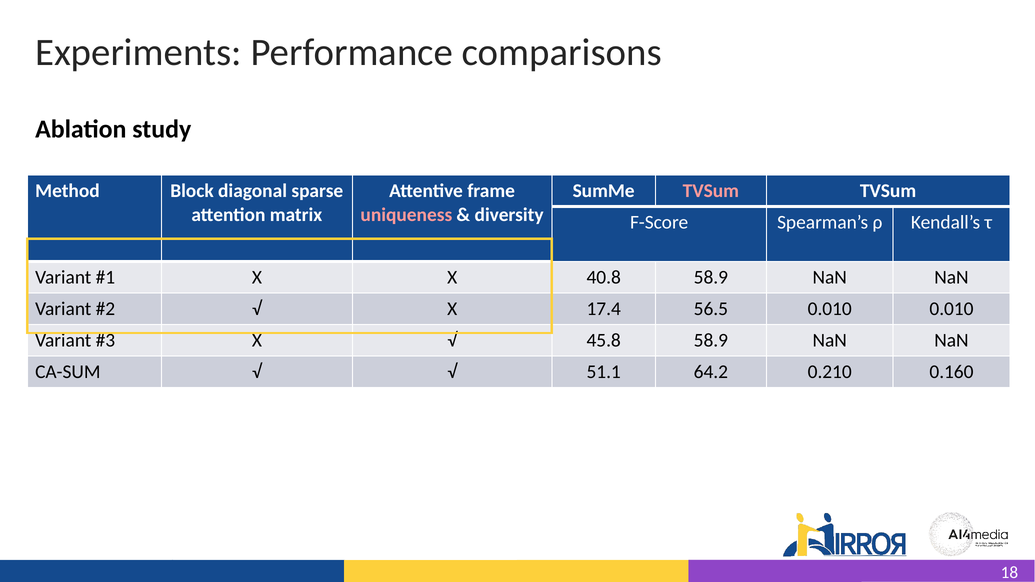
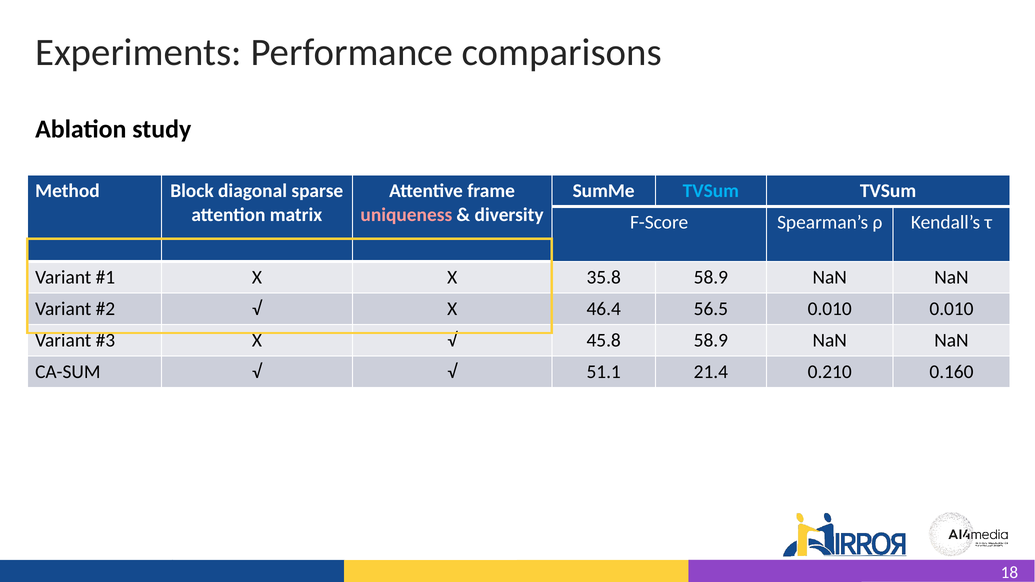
TVSum colour: pink -> light blue (711, 191)
40.8: 40.8 -> 35.8 (604, 278)
17.4: 17.4 -> 46.4 (604, 309)
64.2: 64.2 -> 21.4 (711, 372)
